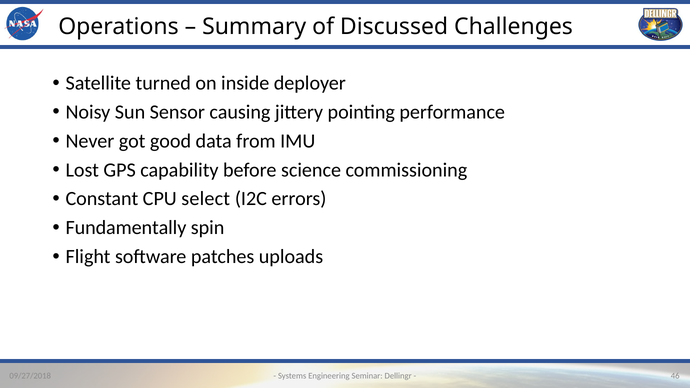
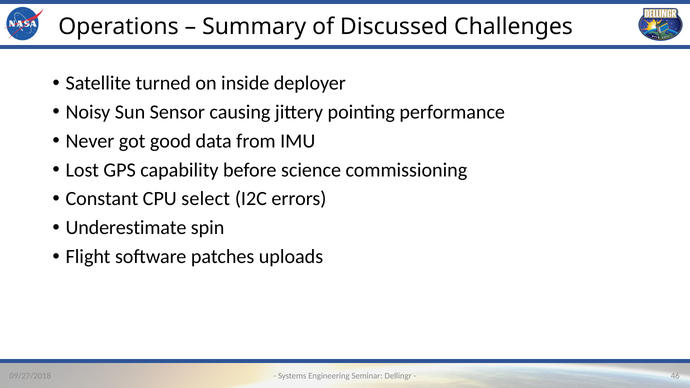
Fundamentally: Fundamentally -> Underestimate (126, 228)
